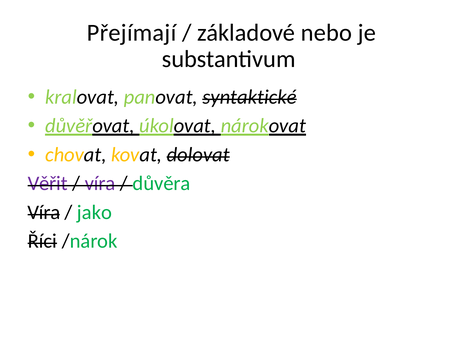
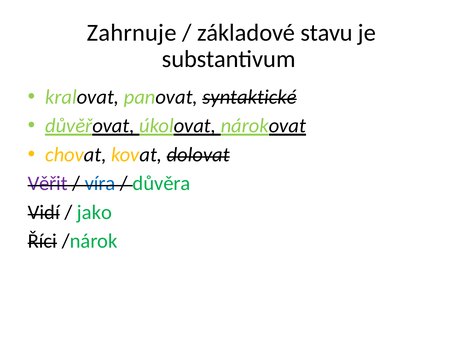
Přejímají: Přejímají -> Zahrnuje (132, 33)
nebo: nebo -> stavu (327, 33)
víra colour: purple -> blue (100, 184)
Víra: Víra -> Vidí (44, 212)
